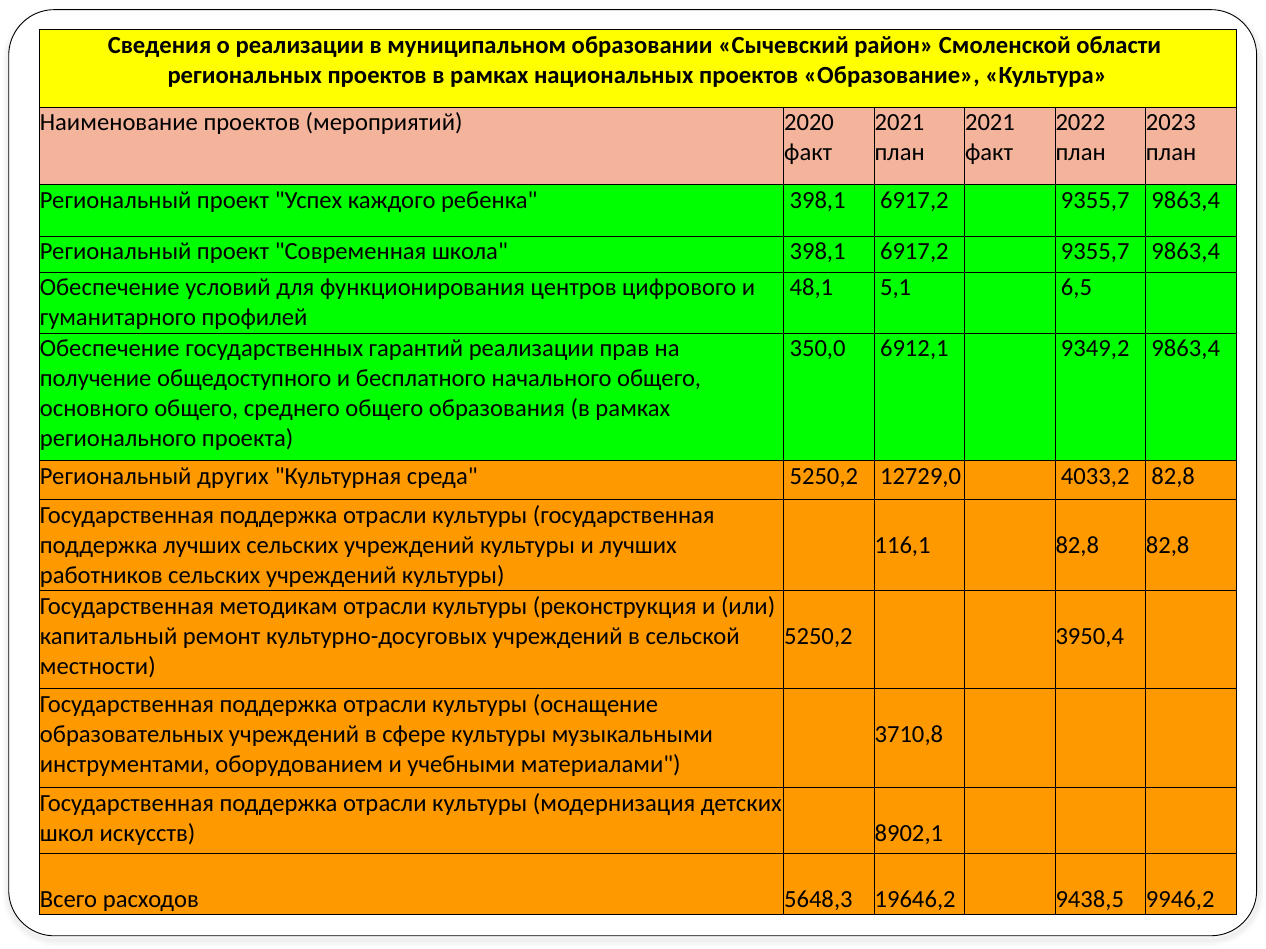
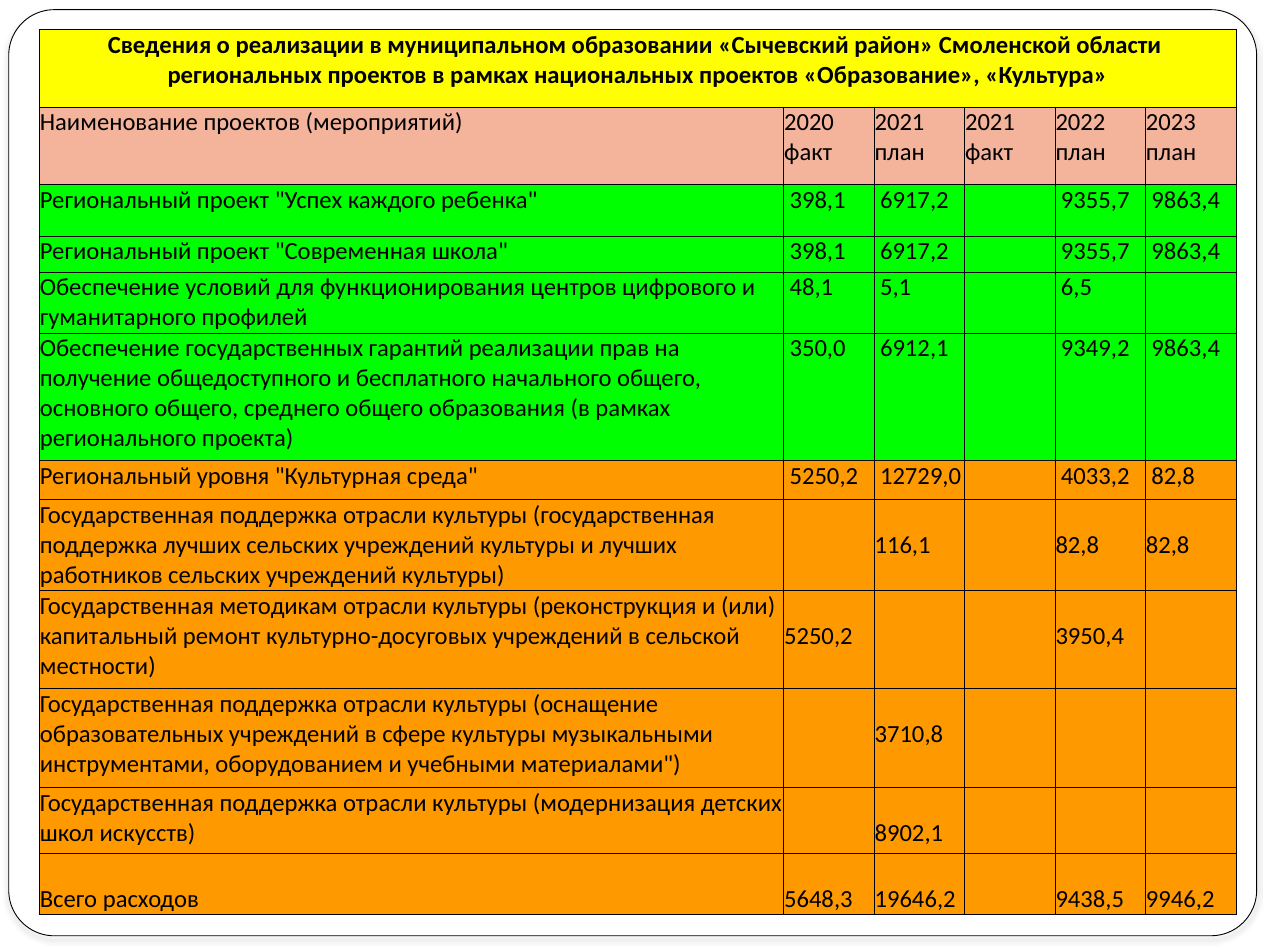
других: других -> уровня (233, 476)
